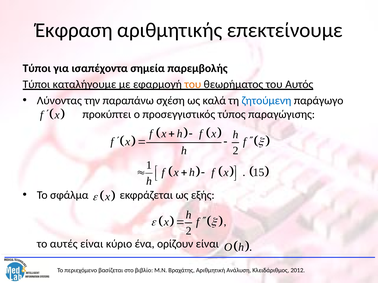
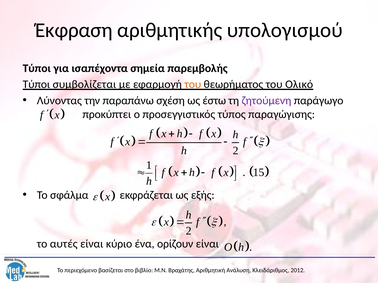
επεκτείνουμε: επεκτείνουμε -> υπολογισμού (285, 30)
καταλήγουμε: καταλήγουμε -> συμβολίζεται (84, 85)
Αυτός: Αυτός -> Ολικό (299, 85)
καλά: καλά -> έστω (214, 101)
ζητούμενη colour: blue -> purple (266, 101)
